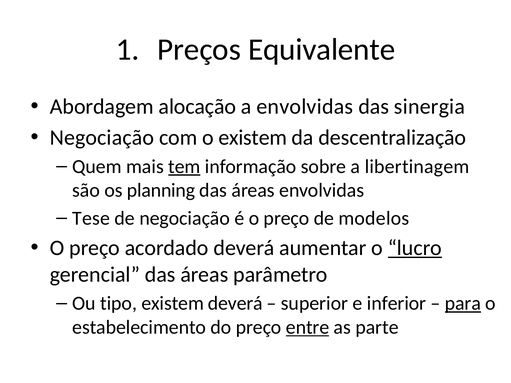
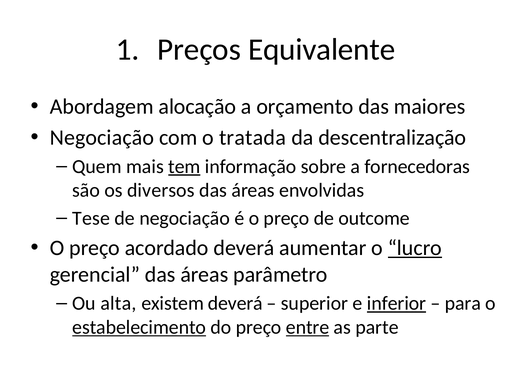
a envolvidas: envolvidas -> orçamento (305, 107)
sinergia: sinergia -> maiores (430, 107)
o existem: existem -> tratada (252, 138)
libertinagem: libertinagem -> fornecedoras (417, 167)
planning: planning -> diversos (161, 191)
modelos: modelos -> outcome (374, 218)
tipo: tipo -> alta (118, 304)
inferior underline: none -> present (397, 304)
para underline: present -> none (463, 304)
estabelecimento underline: none -> present (139, 327)
